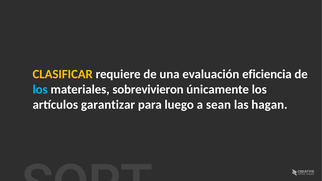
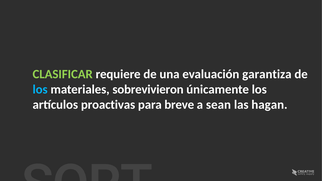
CLASIFICAR colour: yellow -> light green (63, 74)
eficiencia: eficiencia -> garantiza (267, 74)
garantizar: garantizar -> proactivas (108, 105)
luego: luego -> breve (179, 105)
